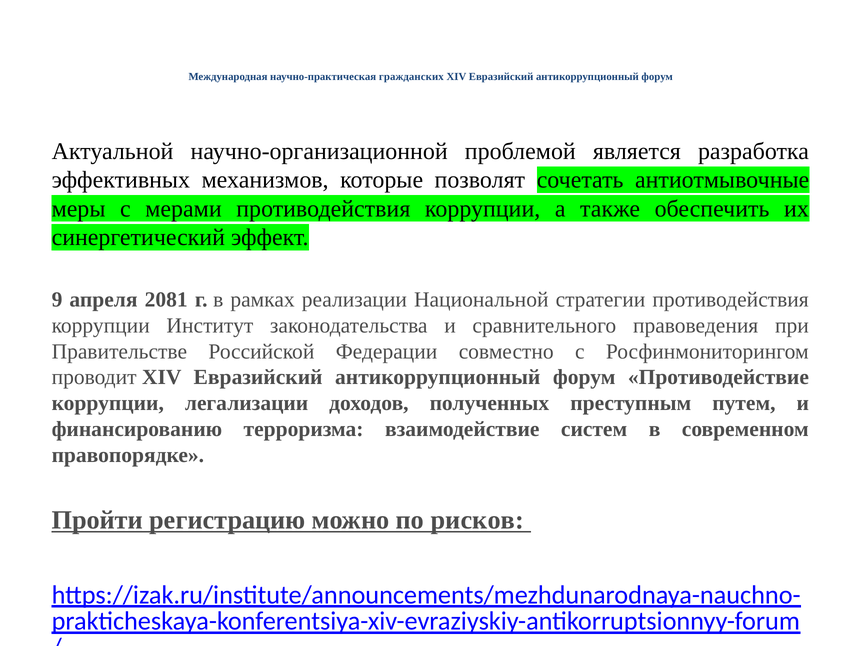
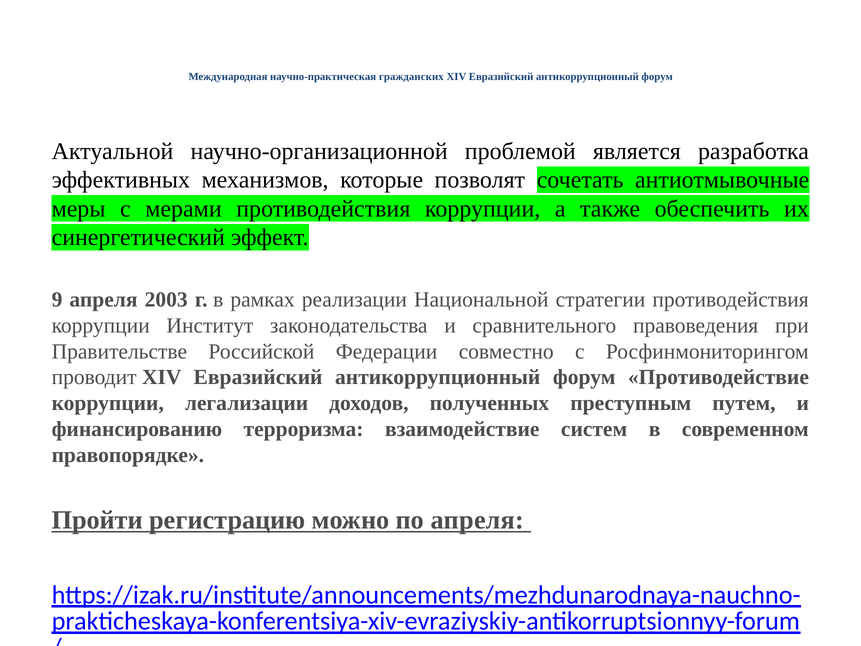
2081: 2081 -> 2003 (166, 300)
по рисков: рисков -> апреля (477, 520)
